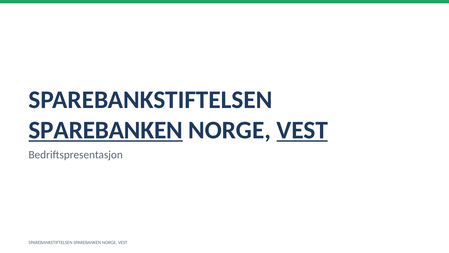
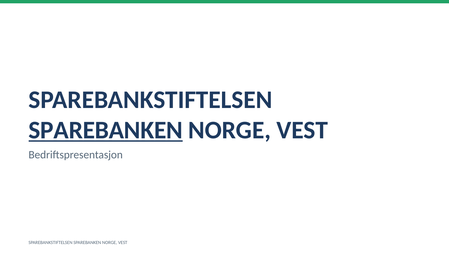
VEST underline: present -> none (302, 130)
